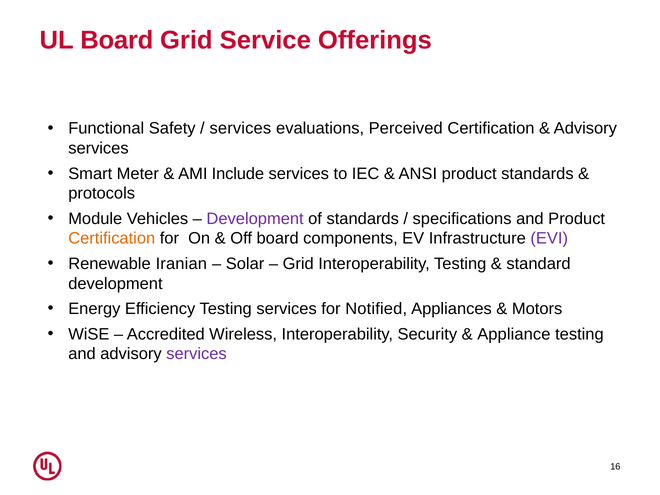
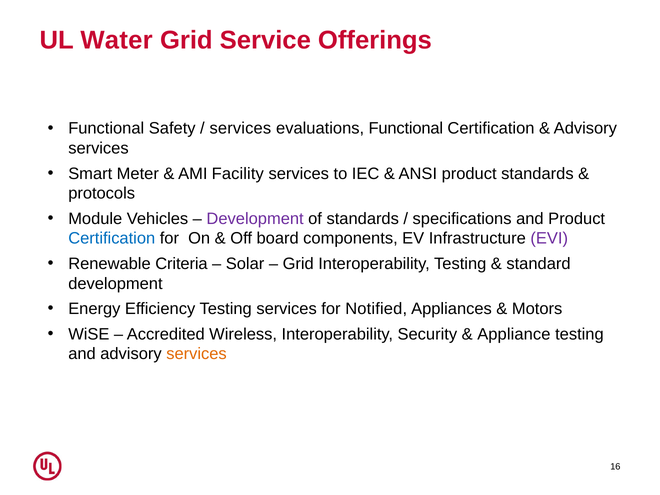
UL Board: Board -> Water (117, 40)
evaluations Perceived: Perceived -> Functional (406, 128)
Include: Include -> Facility (238, 174)
Certification colour: orange -> blue (112, 238)
Iranian: Iranian -> Criteria (181, 264)
services colour: purple -> orange (197, 354)
